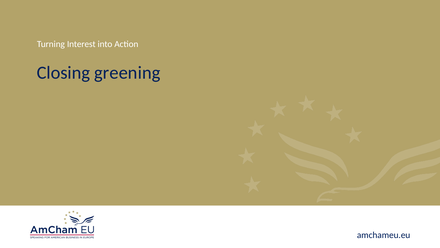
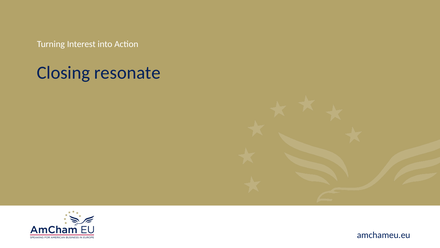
greening: greening -> resonate (127, 73)
